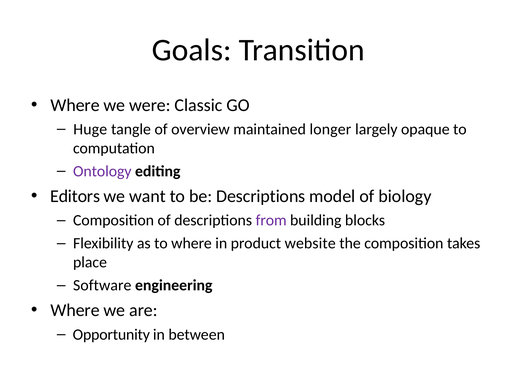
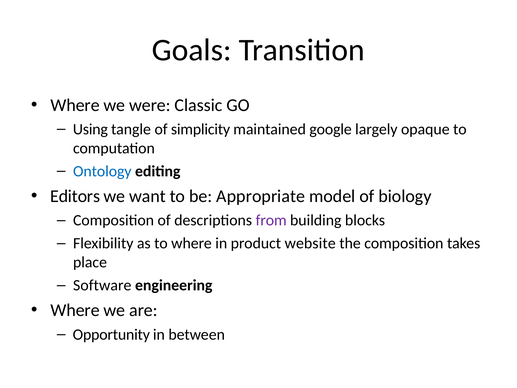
Huge: Huge -> Using (90, 129)
overview: overview -> simplicity (201, 129)
longer: longer -> google (331, 129)
Ontology colour: purple -> blue (102, 171)
be Descriptions: Descriptions -> Appropriate (261, 196)
